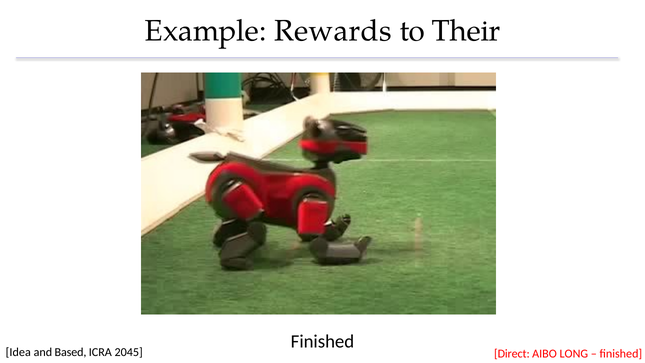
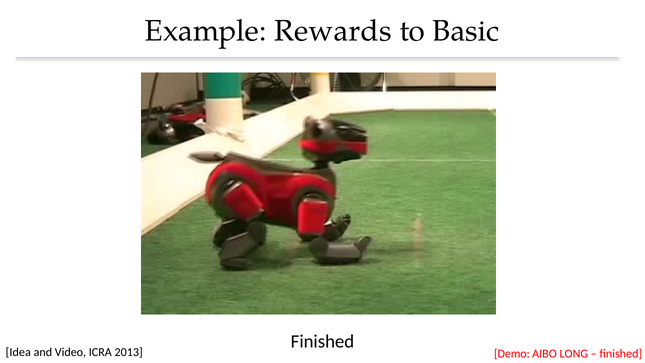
Their: Their -> Basic (466, 31)
Based: Based -> Video (70, 352)
2045: 2045 -> 2013 (129, 352)
Direct: Direct -> Demo (512, 354)
